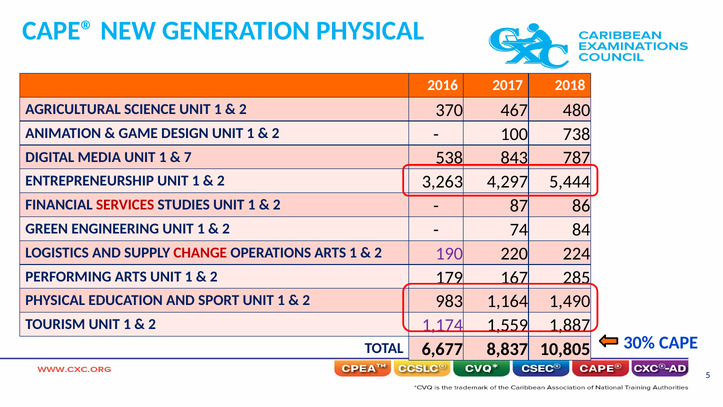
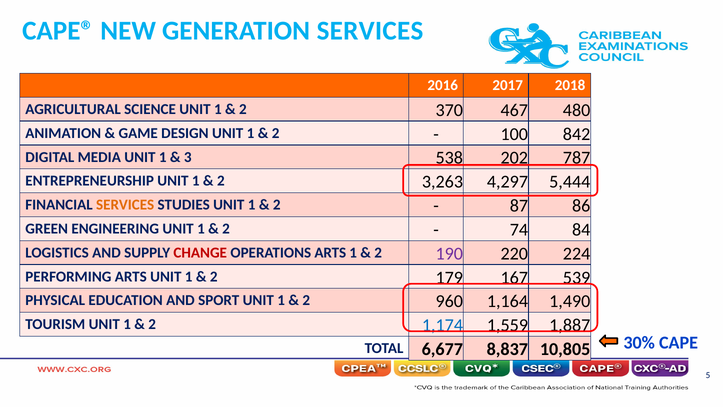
GENERATION PHYSICAL: PHYSICAL -> SERVICES (370, 31)
738: 738 -> 842 (577, 134)
7: 7 -> 3 (188, 157)
843: 843 -> 202 (514, 158)
SERVICES colour: red -> orange (125, 205)
285: 285 -> 539 (577, 277)
983: 983 -> 960 (449, 301)
1,174 colour: purple -> blue (442, 325)
